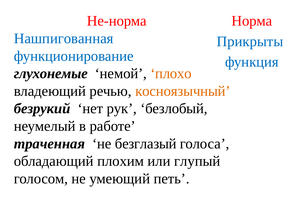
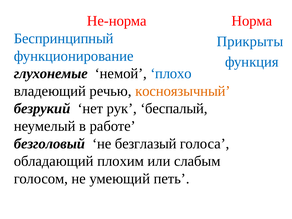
Нашпигованная: Нашпигованная -> Беспринципный (64, 38)
плохо colour: orange -> blue (171, 74)
безлобый: безлобый -> беспалый (174, 109)
траченная: траченная -> безголовый (49, 144)
глупый: глупый -> слабым (197, 161)
